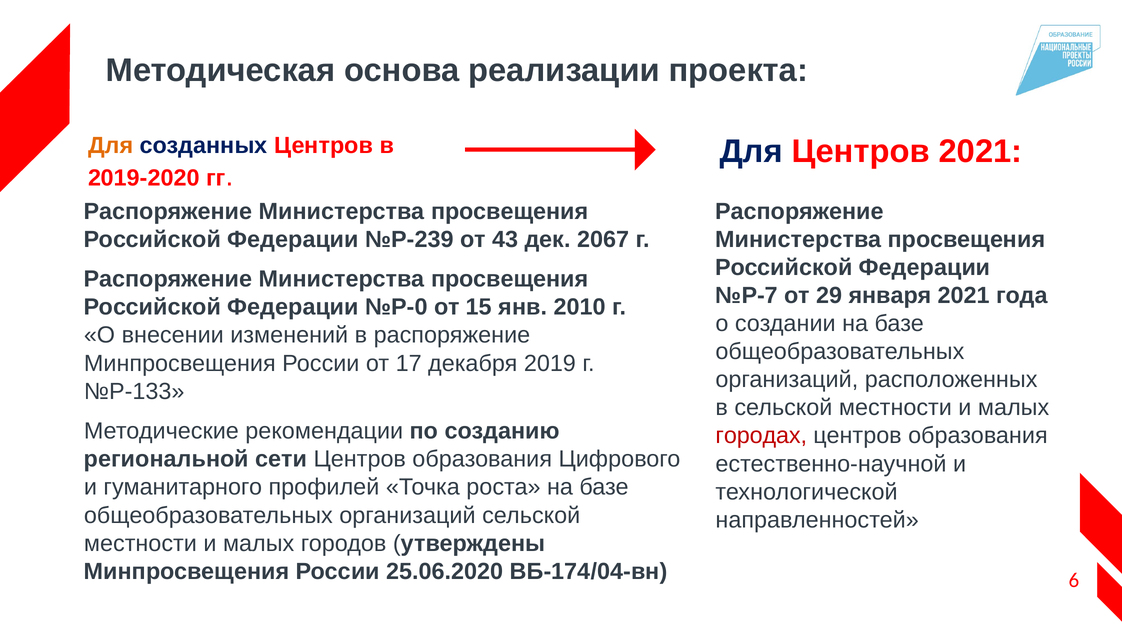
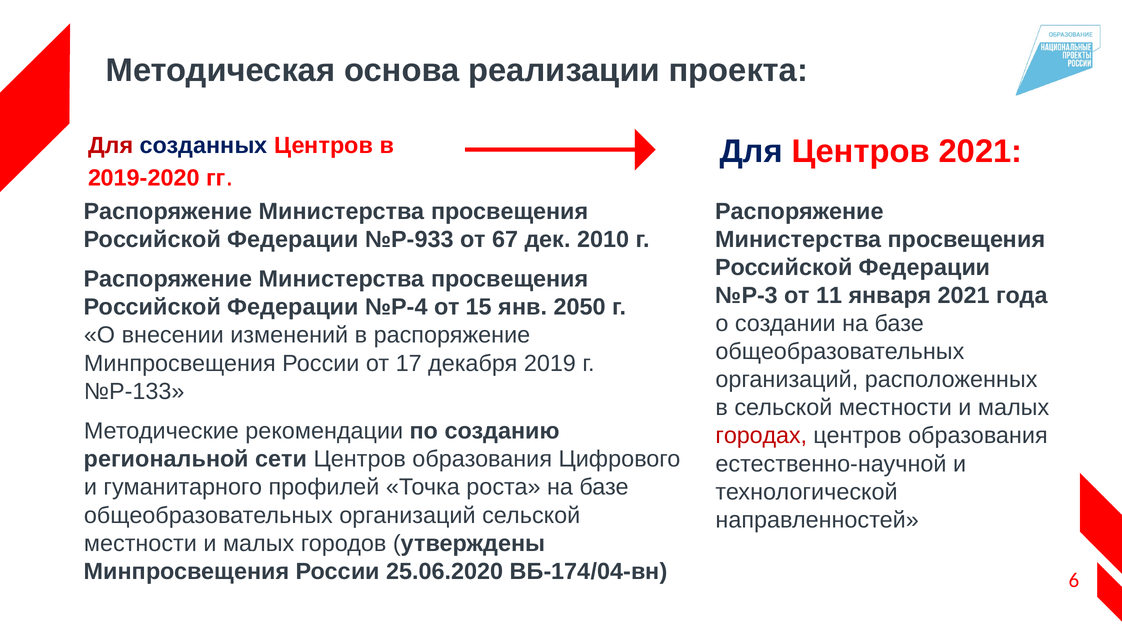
Для colour: orange -> red (111, 145)
№P-239: №P-239 -> №P-933 (410, 239)
43: 43 -> 67 (505, 239)
2067: 2067 -> 2010 (603, 239)
№P-7: №P-7 -> №P-3 (747, 296)
29: 29 -> 11 (829, 296)
№Р-0: №Р-0 -> №Р-4 (397, 307)
2010: 2010 -> 2050 (580, 307)
